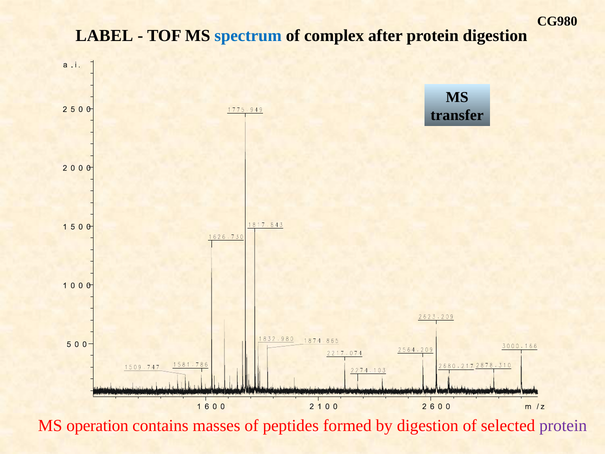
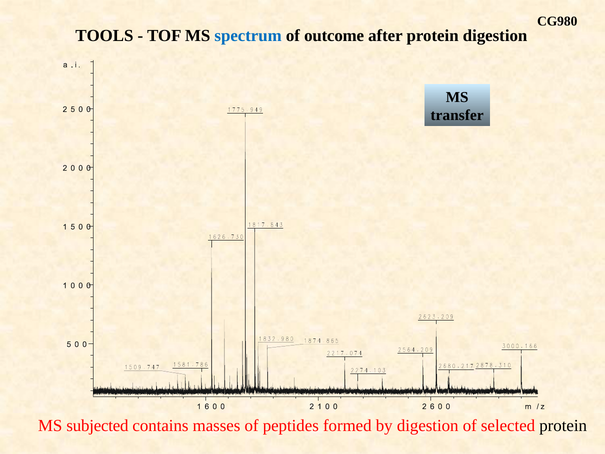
LABEL: LABEL -> TOOLS (104, 36)
complex: complex -> outcome (334, 36)
operation: operation -> subjected (97, 425)
protein colour: purple -> black (563, 425)
